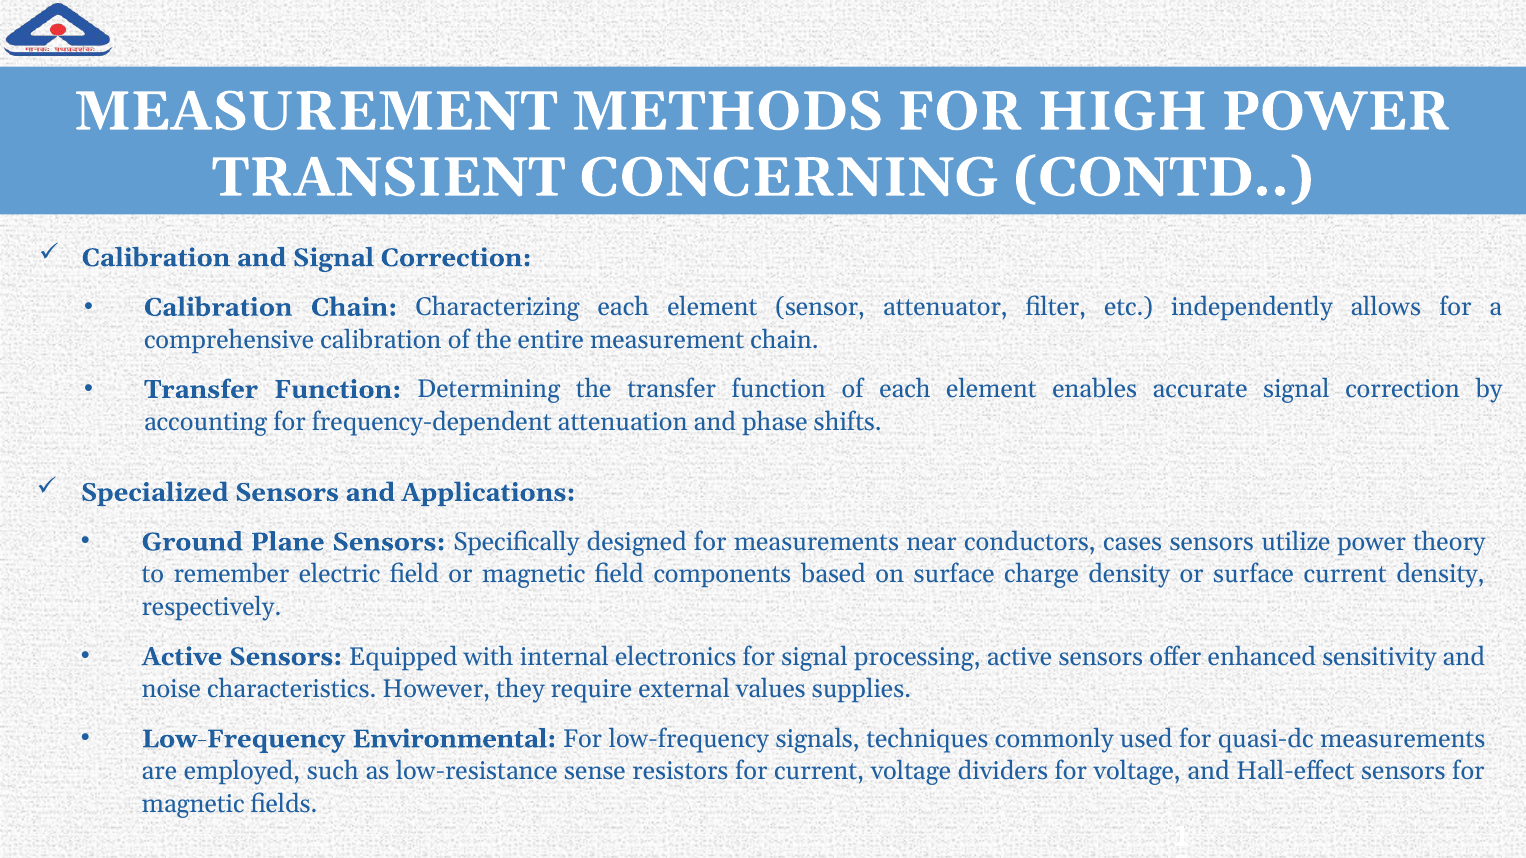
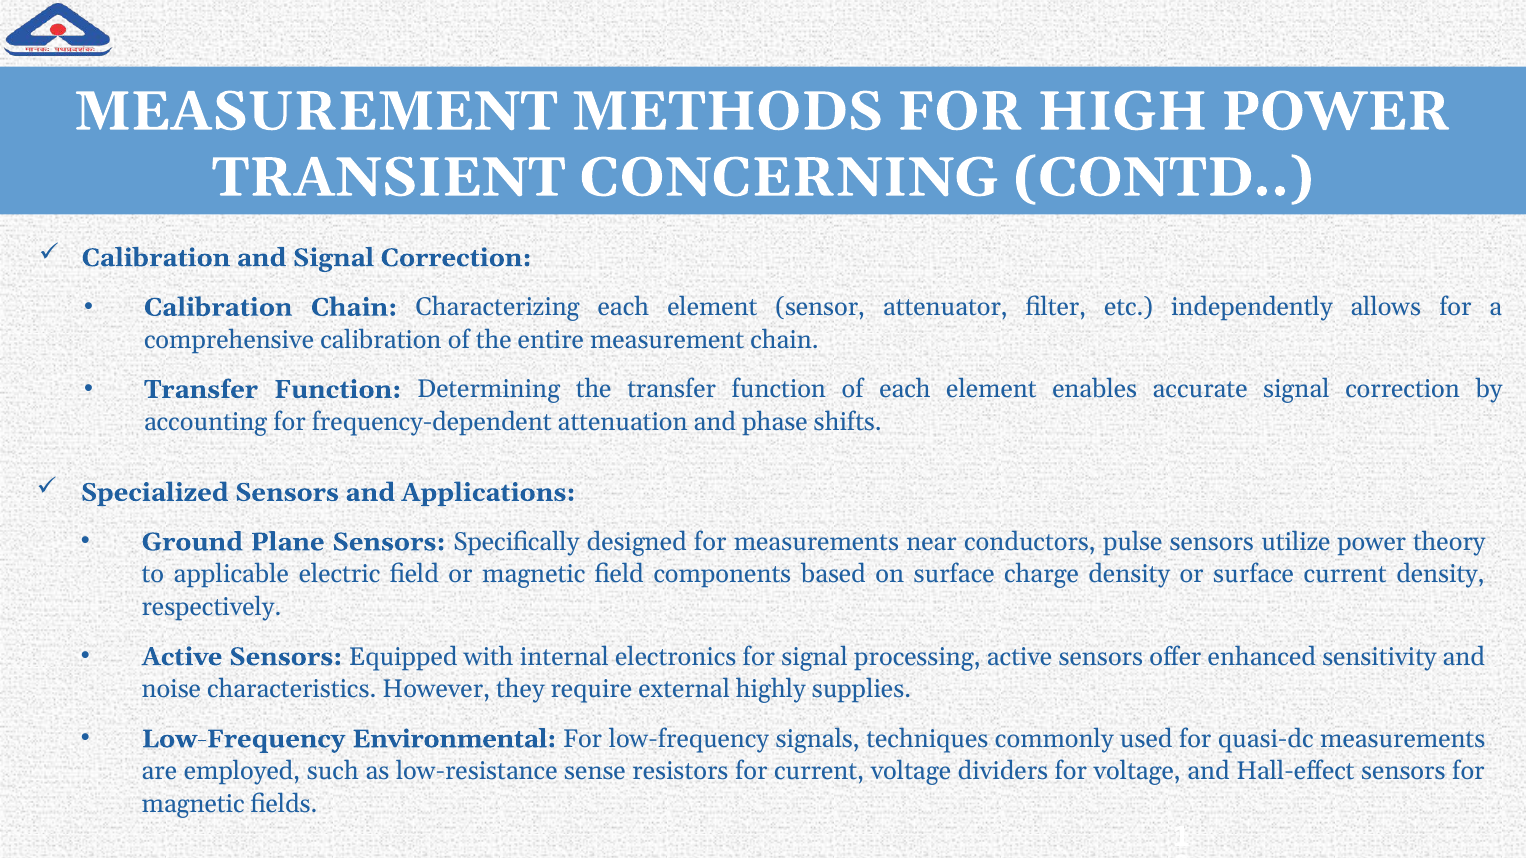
cases: cases -> pulse (1133, 542)
remember: remember -> applicable (231, 575)
values: values -> highly (771, 690)
